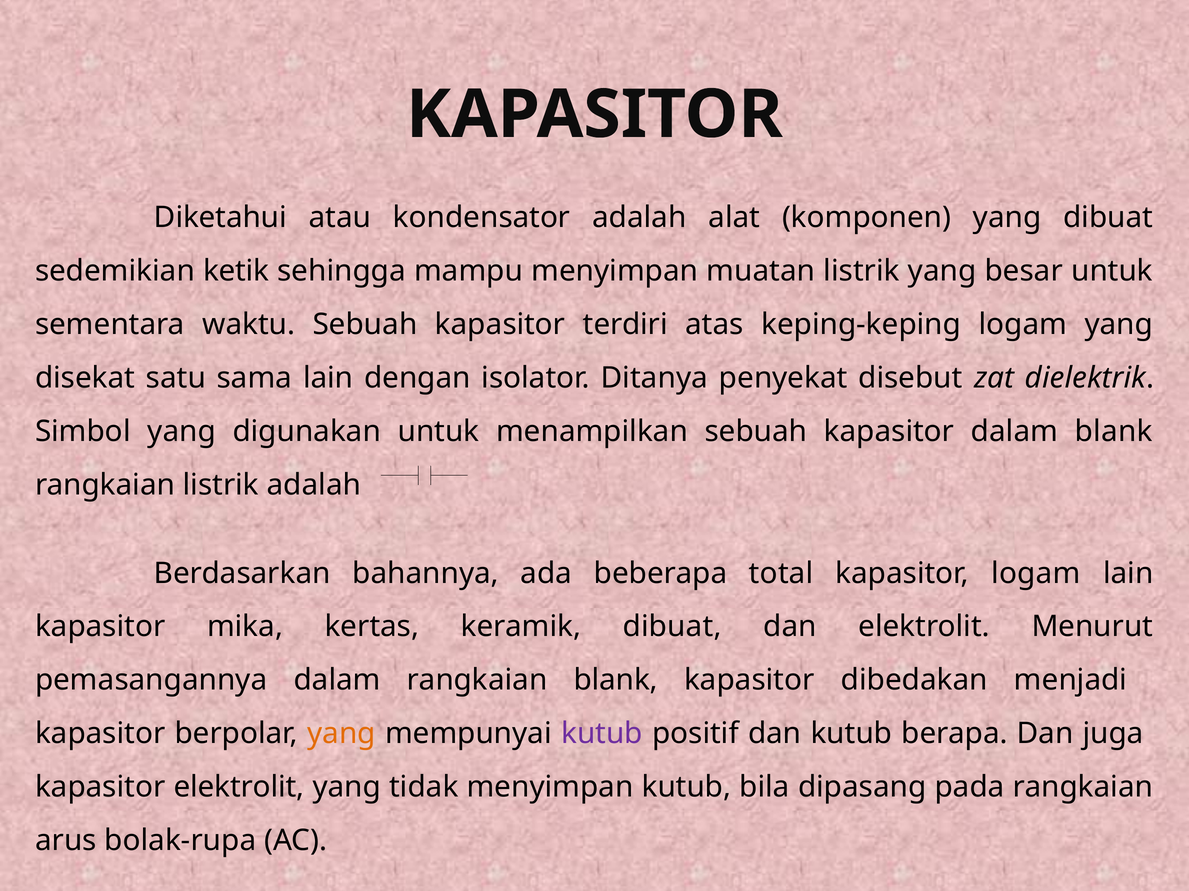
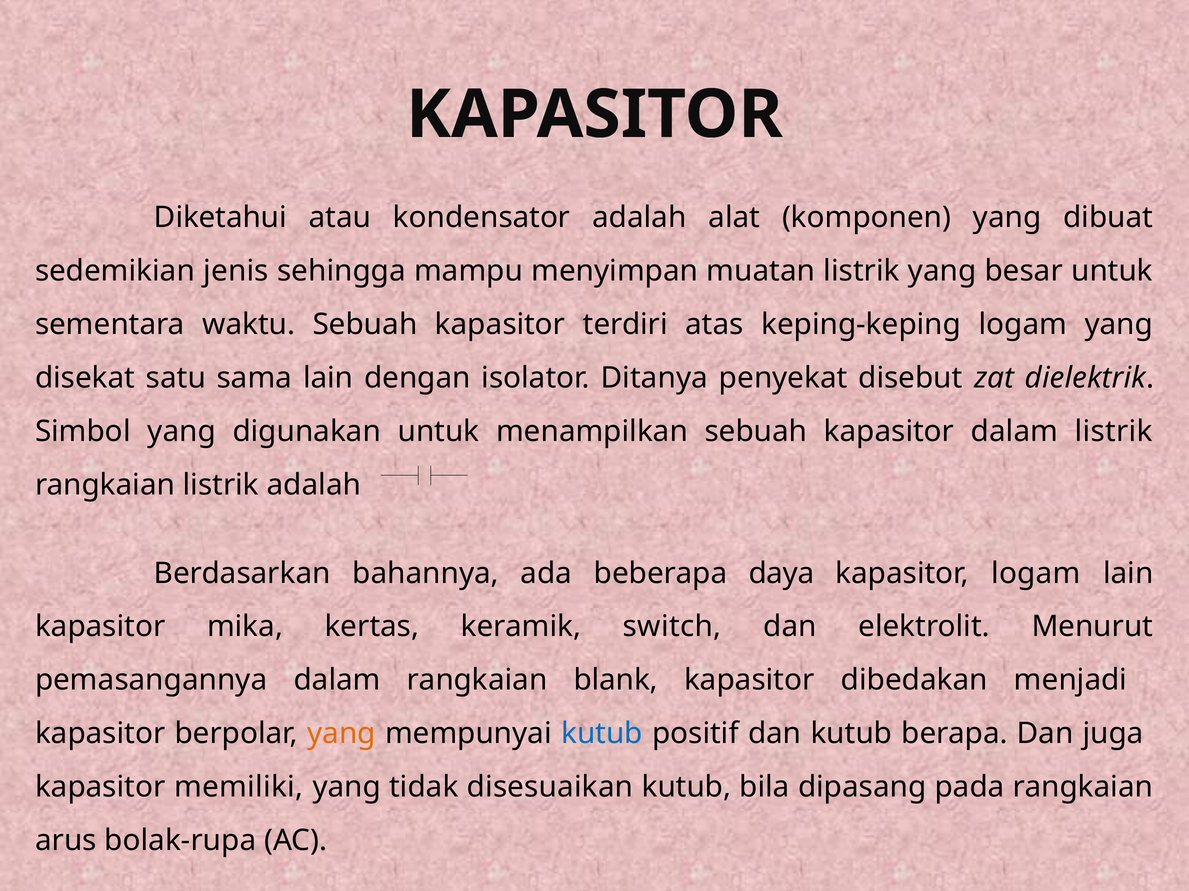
ketik: ketik -> jenis (236, 271)
dalam blank: blank -> listrik (1114, 432)
total: total -> daya (781, 574)
keramik dibuat: dibuat -> switch (672, 627)
kutub colour: purple -> blue (602, 734)
kapasitor elektrolit: elektrolit -> memiliki (239, 788)
tidak menyimpan: menyimpan -> disesuaikan (550, 788)
